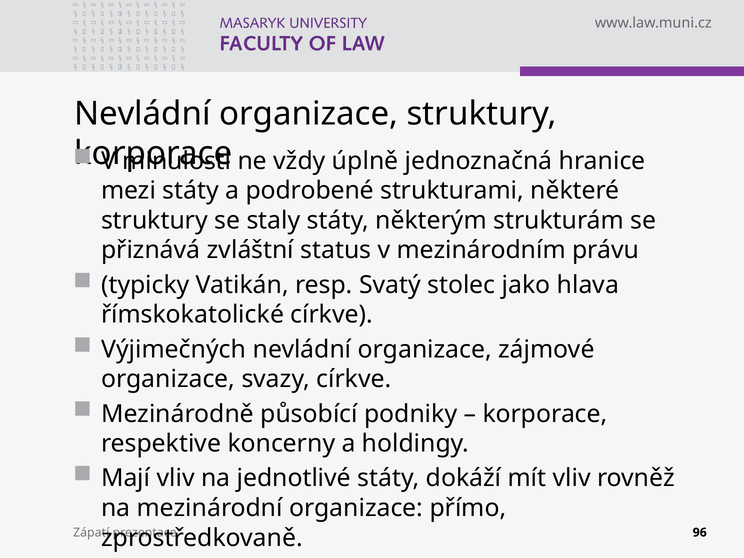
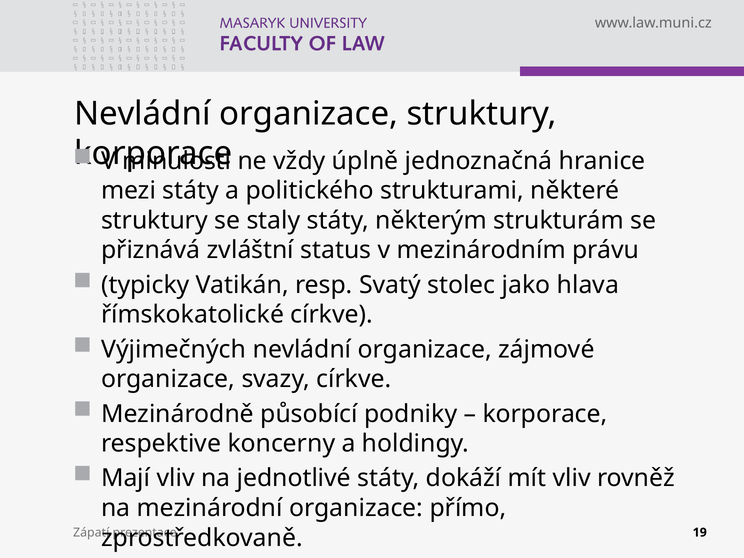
podrobené: podrobené -> politického (310, 191)
96: 96 -> 19 (700, 532)
